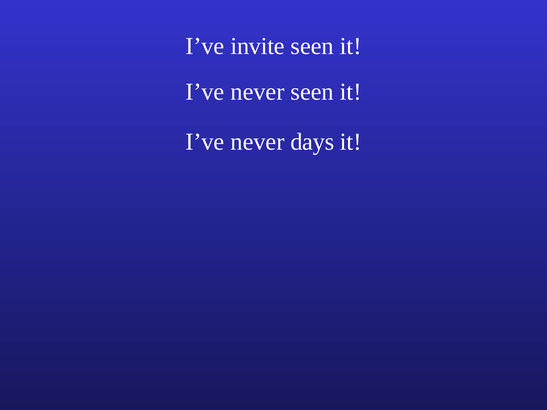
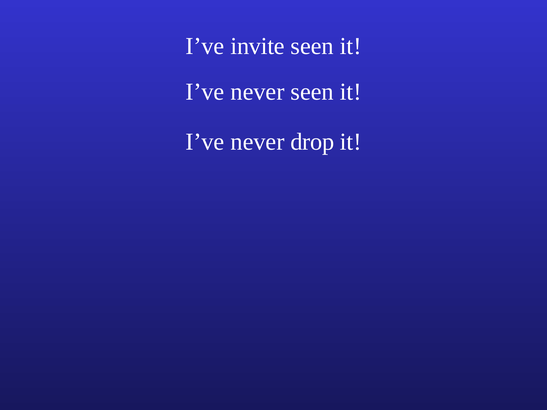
days: days -> drop (312, 142)
